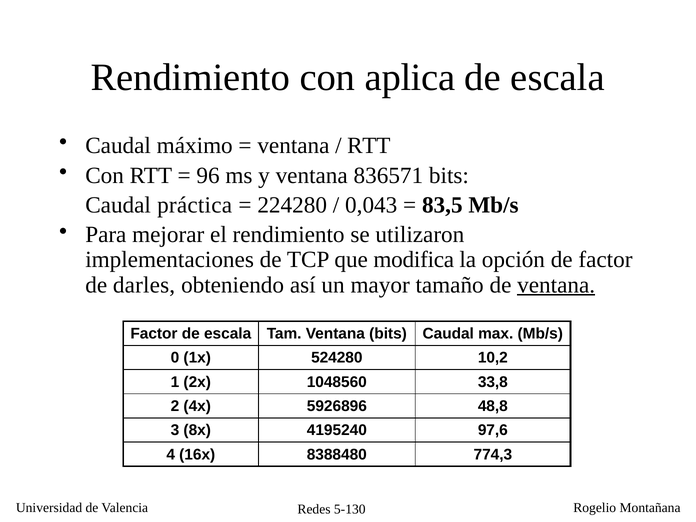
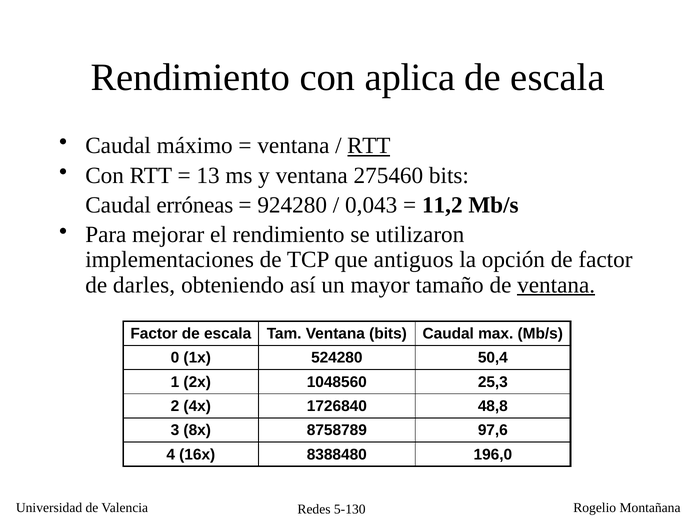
RTT underline: none -> present (369, 146)
96: 96 -> 13 (208, 175)
836571: 836571 -> 275460 (388, 175)
práctica: práctica -> erróneas (195, 205)
224280: 224280 -> 924280 (292, 205)
83,5: 83,5 -> 11,2 (442, 205)
modifica: modifica -> antiguos (414, 260)
10,2: 10,2 -> 50,4 (493, 358)
33,8: 33,8 -> 25,3 (493, 382)
5926896: 5926896 -> 1726840 (337, 406)
4195240: 4195240 -> 8758789 (337, 430)
774,3: 774,3 -> 196,0 (493, 454)
